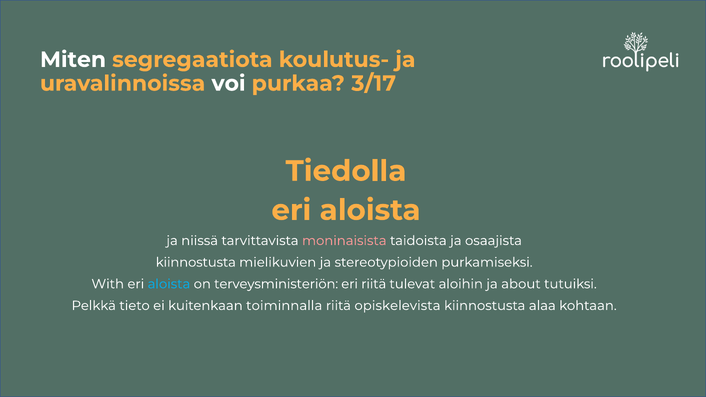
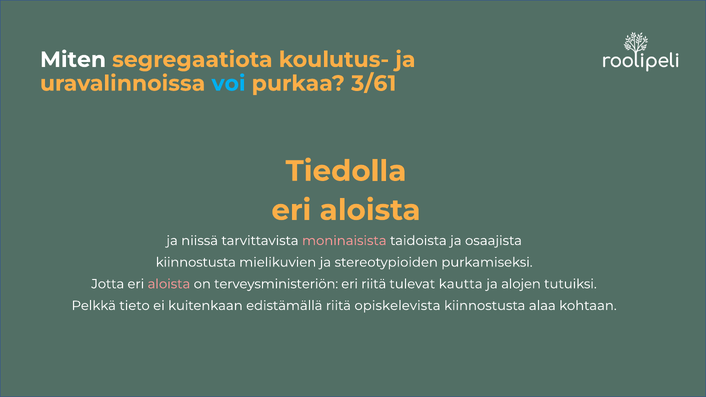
voi colour: white -> light blue (229, 83)
3/17: 3/17 -> 3/61 (374, 83)
With: With -> Jotta (108, 284)
aloista colour: light blue -> pink (169, 284)
aloihin: aloihin -> kautta (461, 284)
about: about -> alojen (521, 284)
toiminnalla: toiminnalla -> edistämällä (284, 306)
